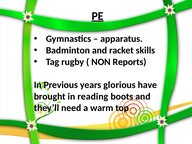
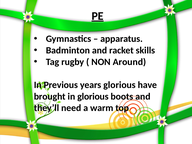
Reports: Reports -> Around (129, 62)
in reading: reading -> glorious (93, 96)
